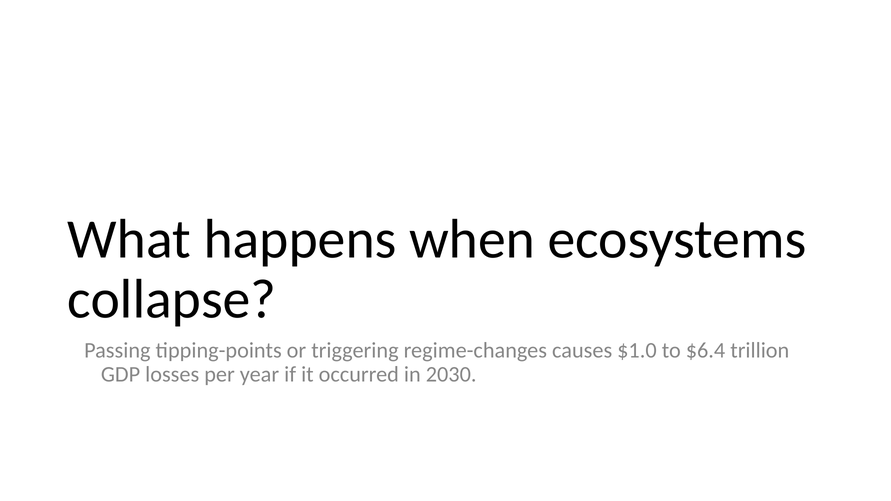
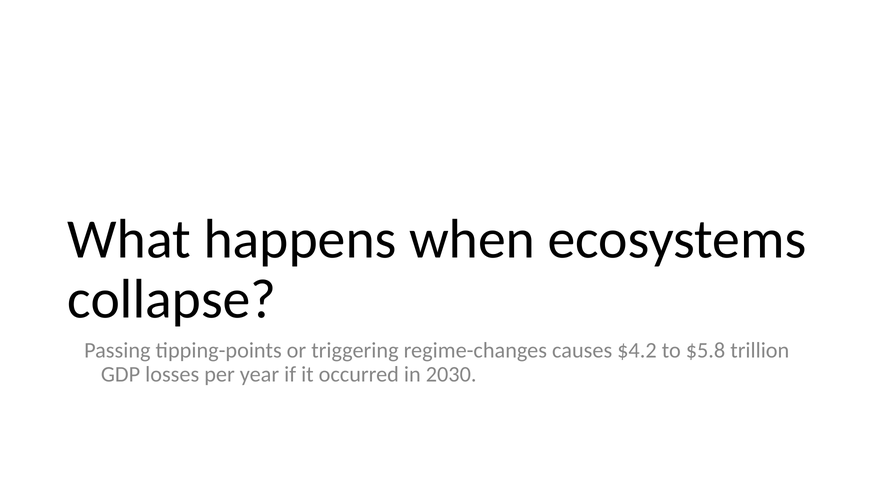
$1.0: $1.0 -> $4.2 (637, 351)
$6.4: $6.4 -> $5.8 (706, 351)
